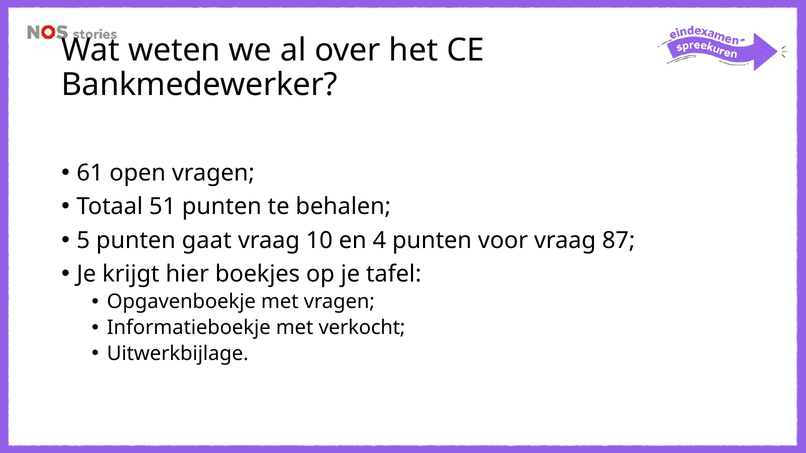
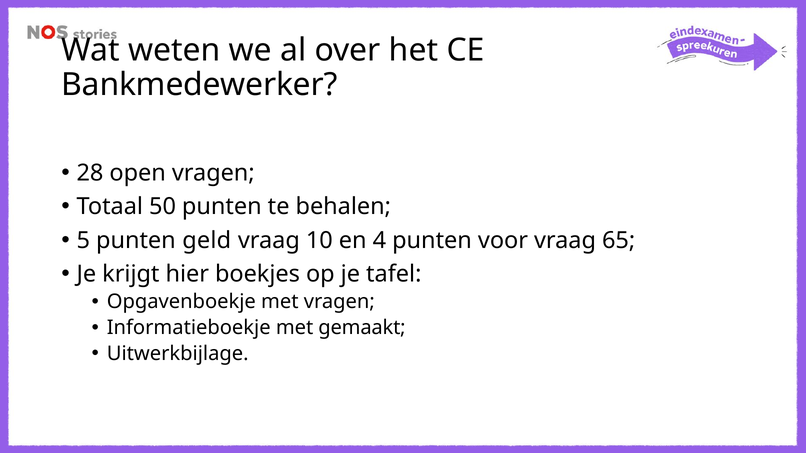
61: 61 -> 28 (90, 173)
51: 51 -> 50 (163, 207)
gaat: gaat -> geld (207, 240)
87: 87 -> 65 (619, 240)
verkocht: verkocht -> gemaakt (362, 328)
